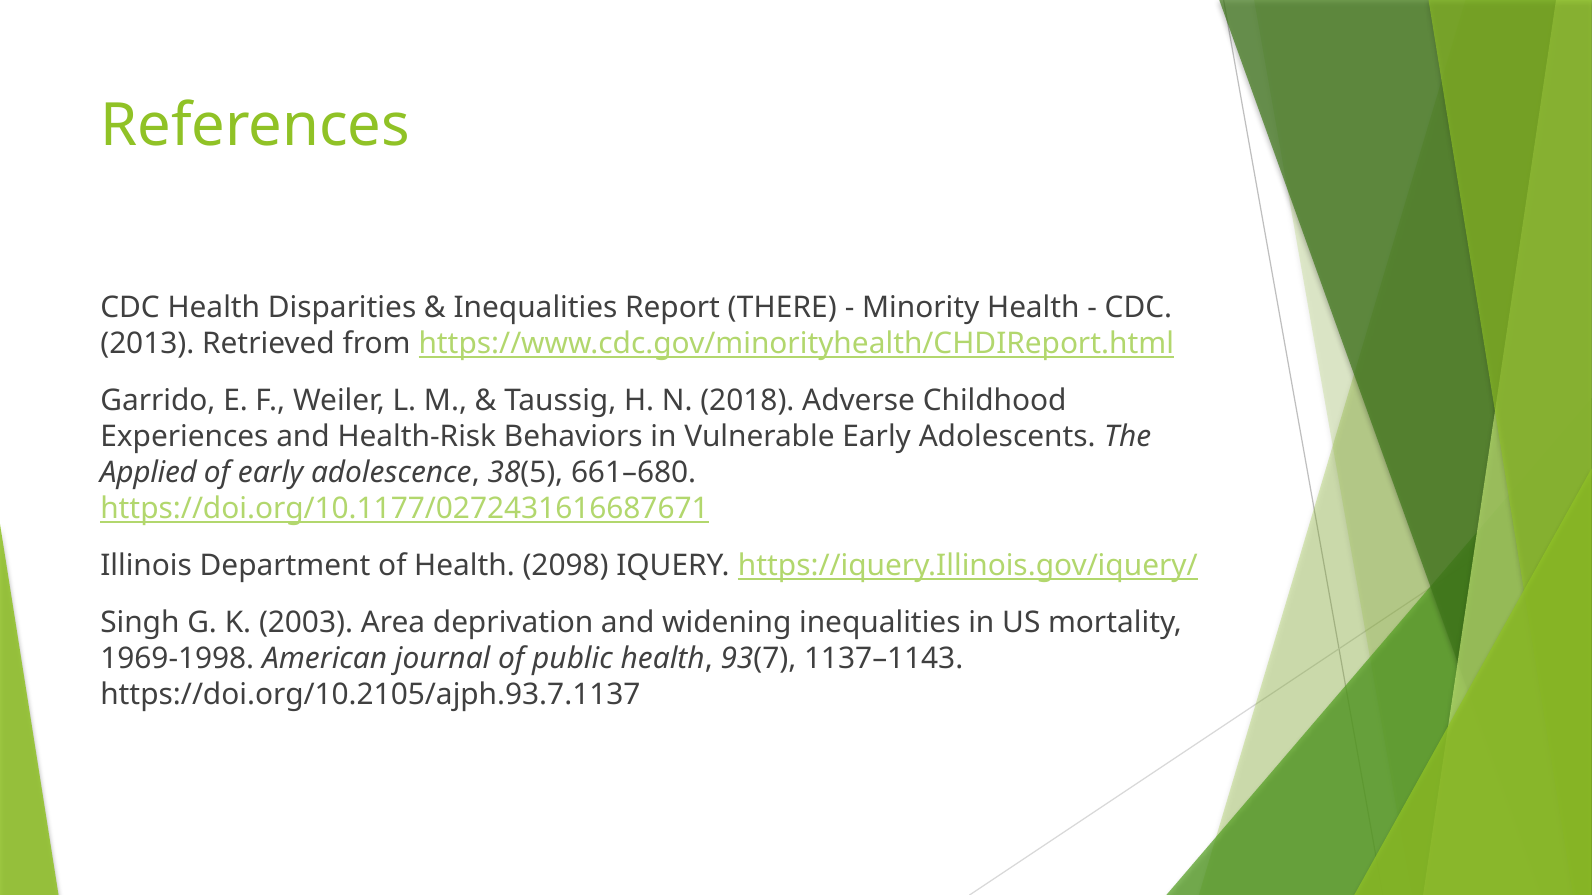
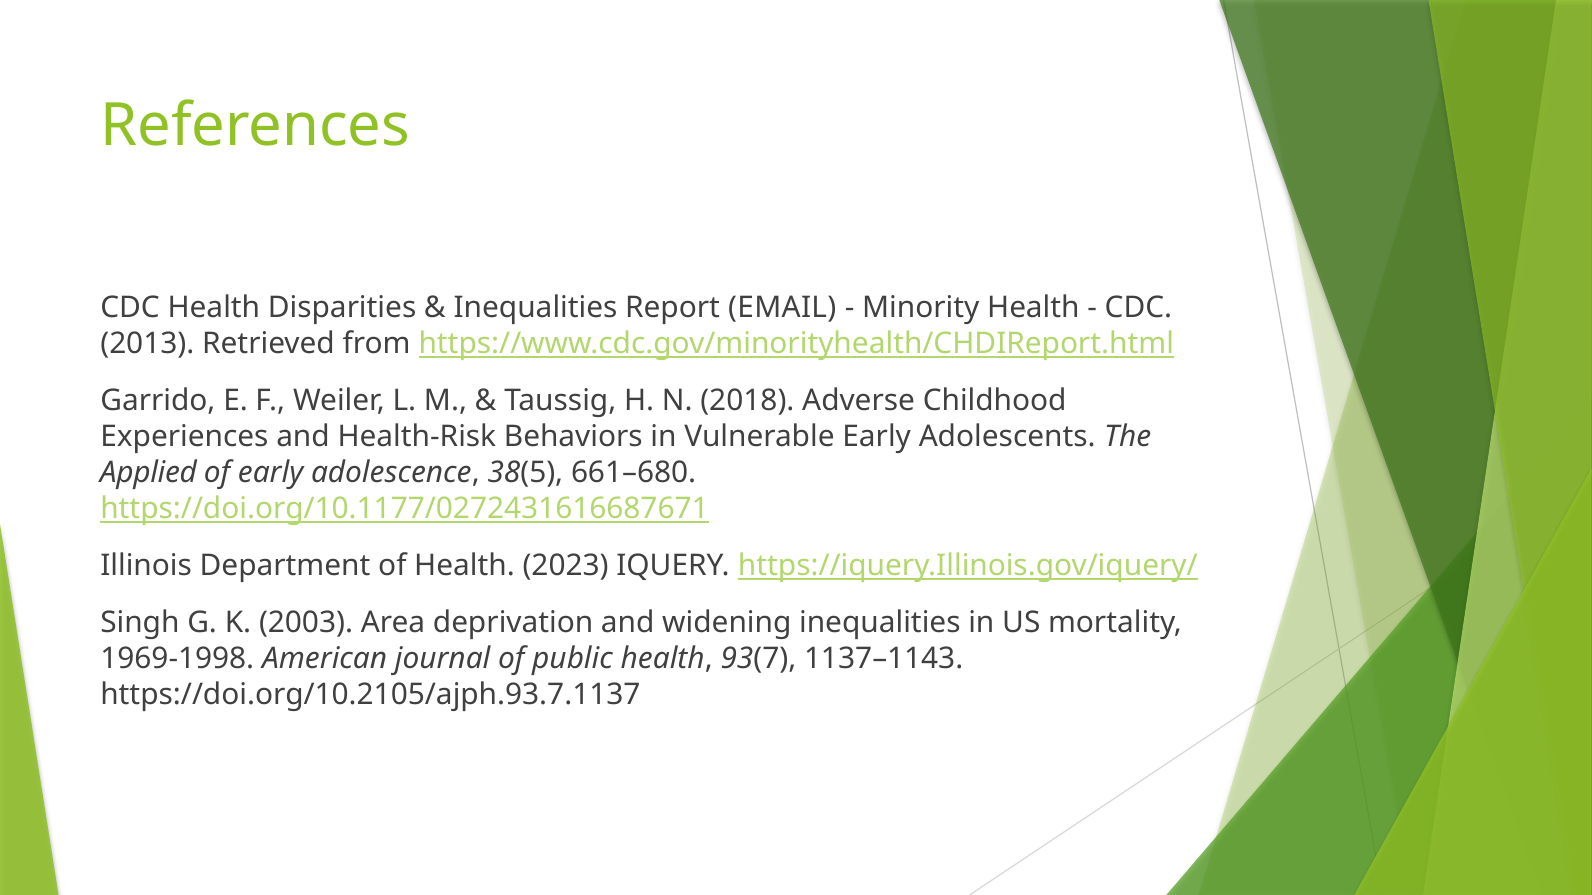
THERE: THERE -> EMAIL (782, 308)
2098: 2098 -> 2023 (566, 566)
